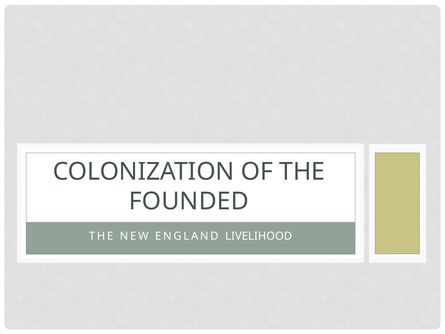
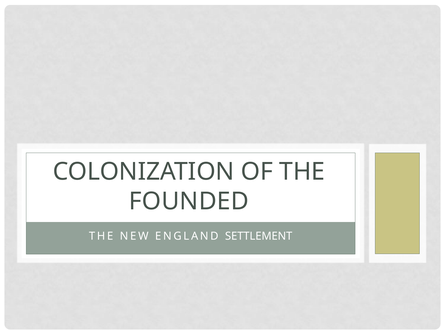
LIVELIHOOD: LIVELIHOOD -> SETTLEMENT (259, 236)
